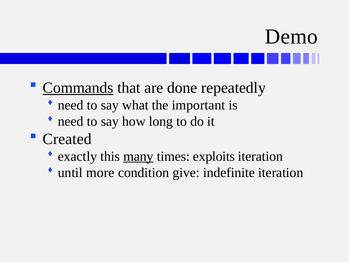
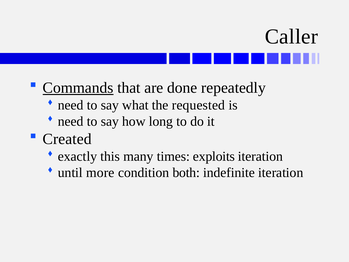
Demo: Demo -> Caller (291, 36)
important: important -> requested (198, 105)
many underline: present -> none (138, 156)
give: give -> both (186, 173)
